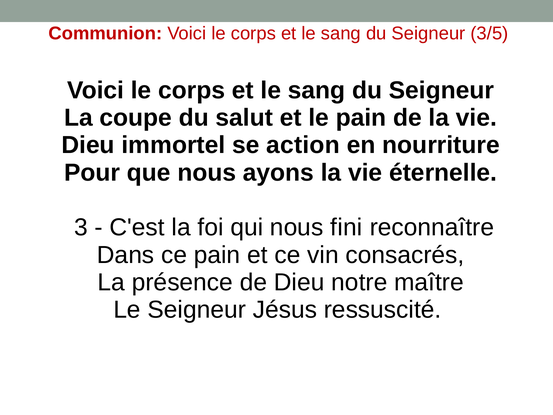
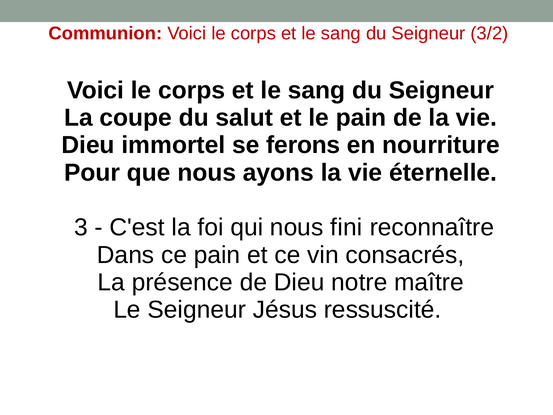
3/5: 3/5 -> 3/2 (489, 33)
action: action -> ferons (303, 145)
